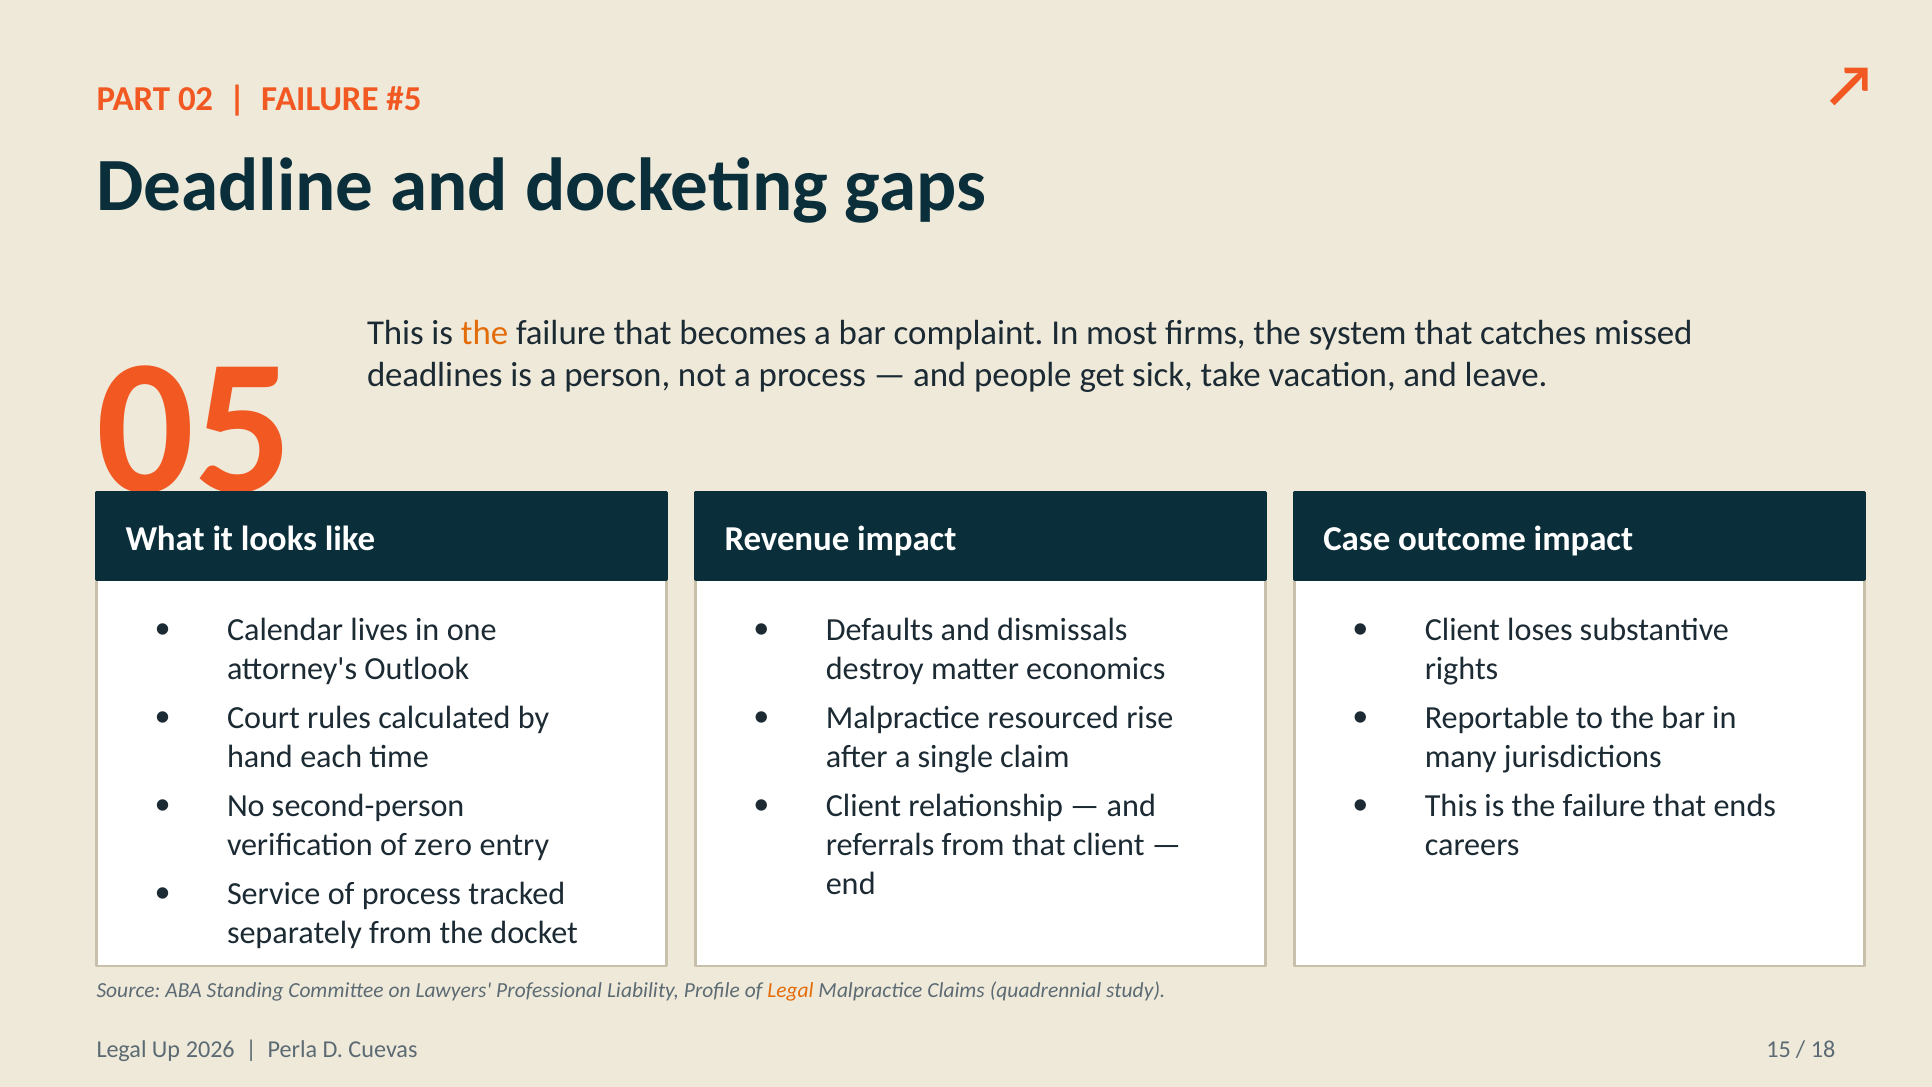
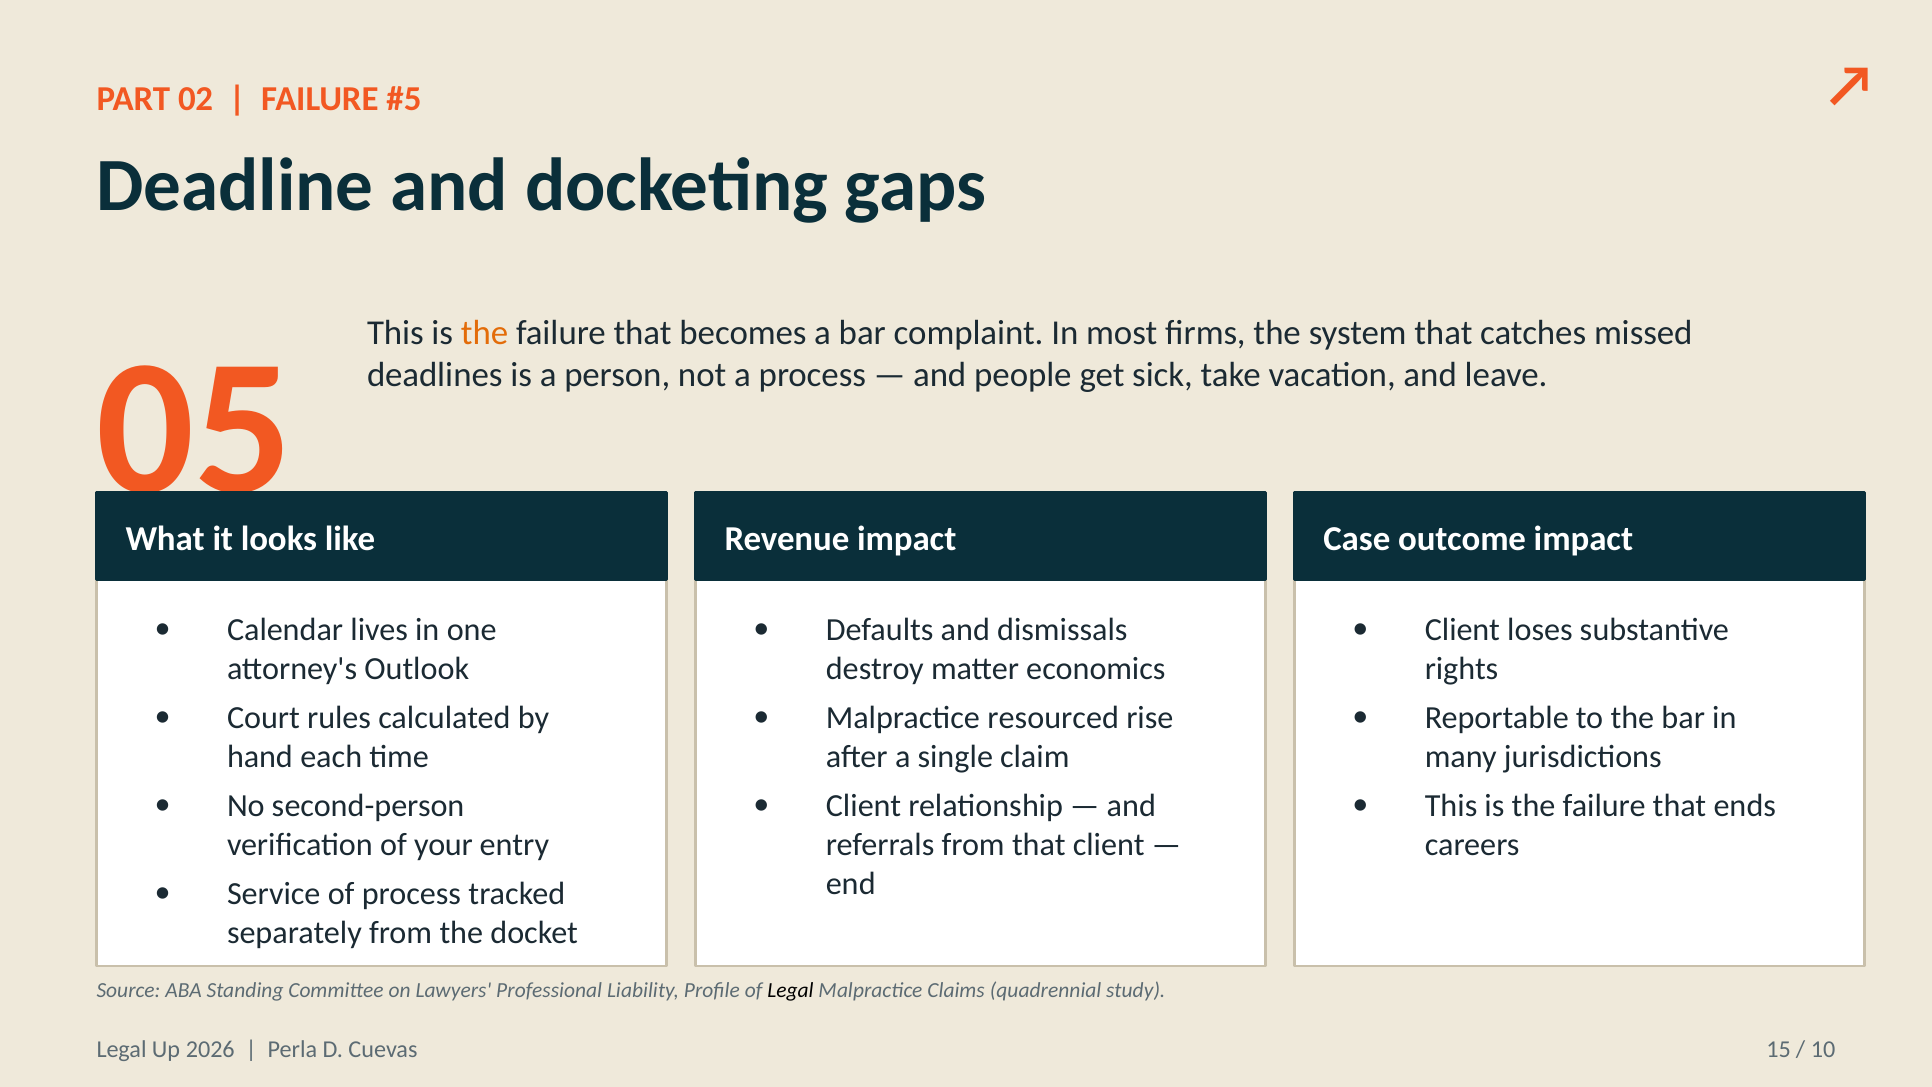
zero: zero -> your (443, 845)
Legal colour: orange -> black (790, 990)
18: 18 -> 10 (1823, 1050)
